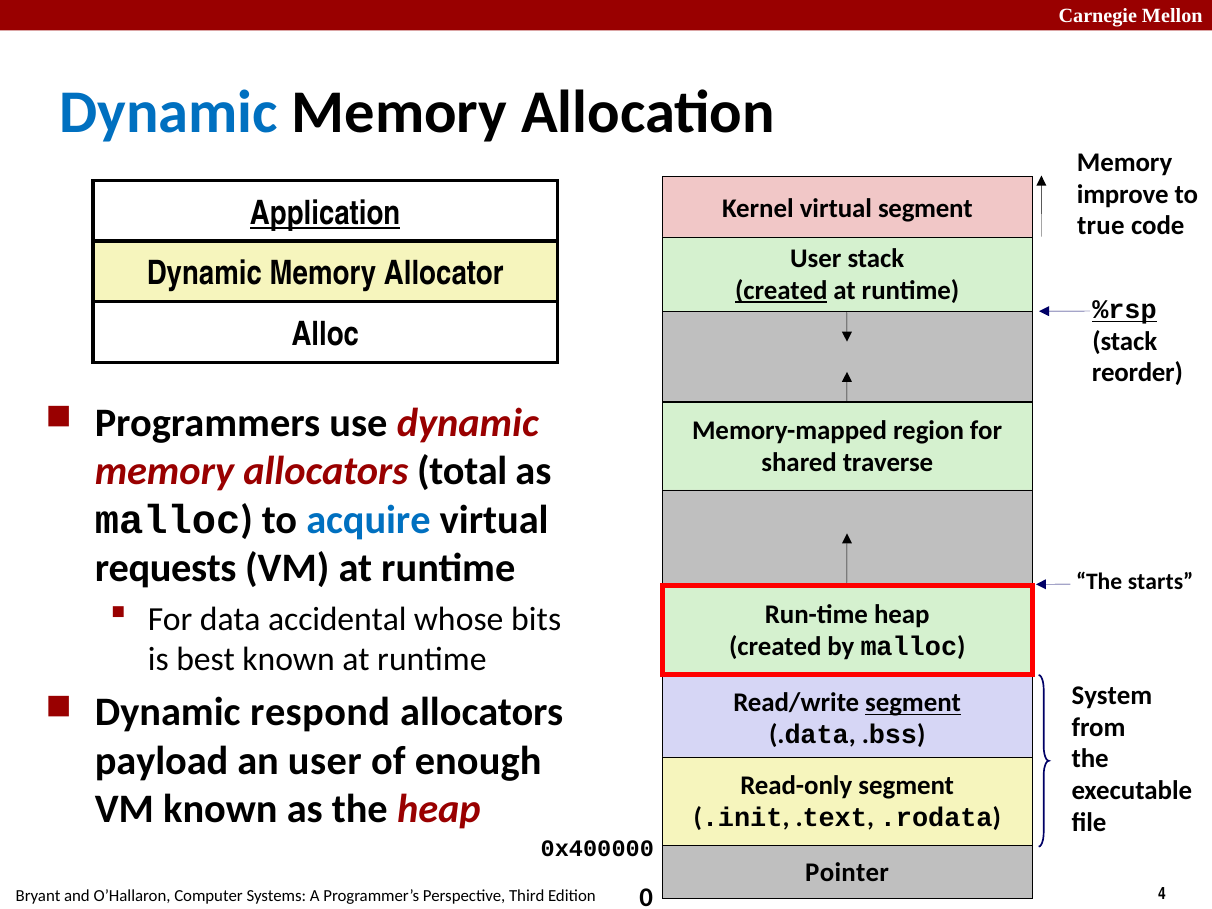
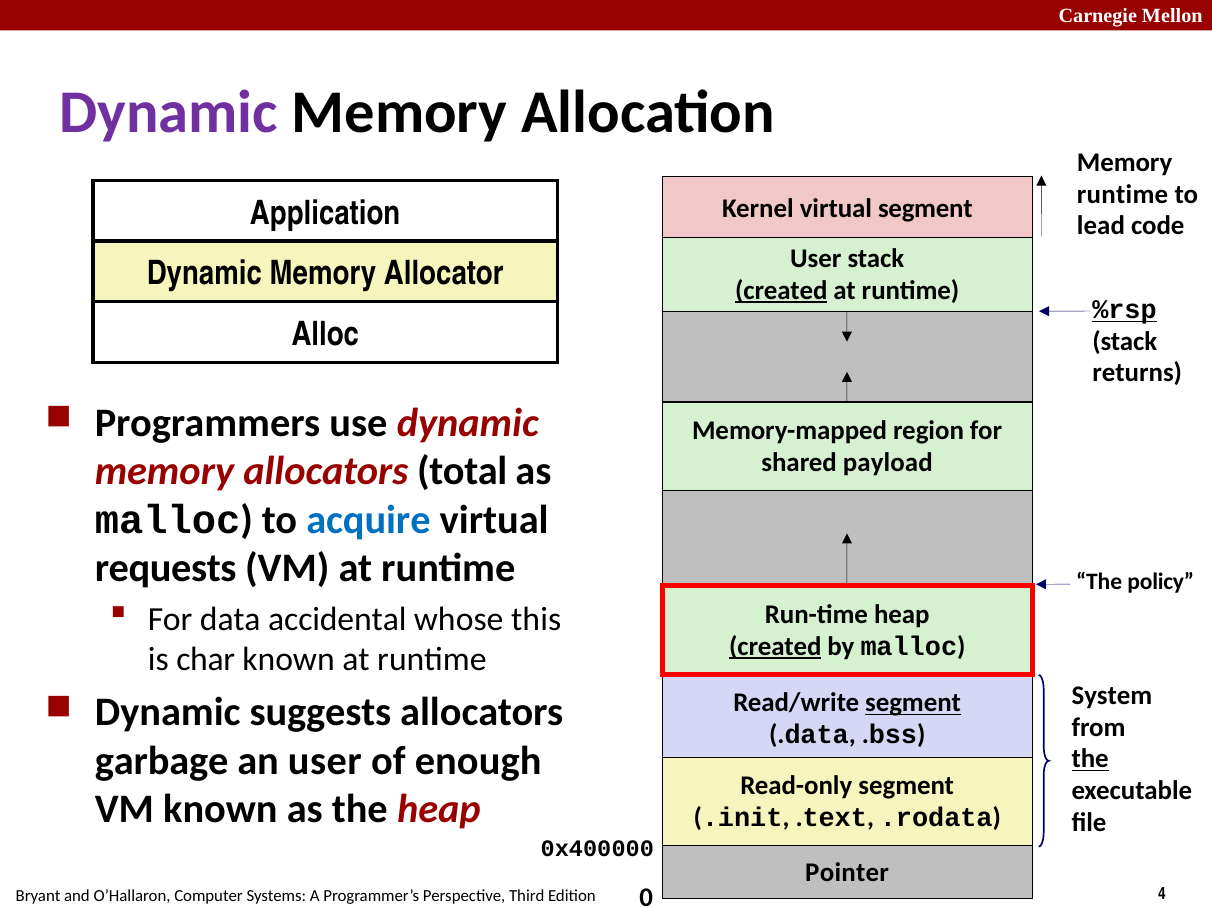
Dynamic colour: blue -> purple (169, 112)
improve: improve -> runtime (1123, 194)
Application underline: present -> none (325, 213)
true: true -> lead (1101, 226)
reorder: reorder -> returns (1137, 373)
traverse: traverse -> payload (888, 463)
starts: starts -> policy (1161, 582)
bits: bits -> this (536, 619)
created underline: none -> present (775, 646)
best: best -> char (206, 659)
respond: respond -> suggests (320, 712)
payload: payload -> garbage (162, 761)
the underline: none -> present (1090, 759)
